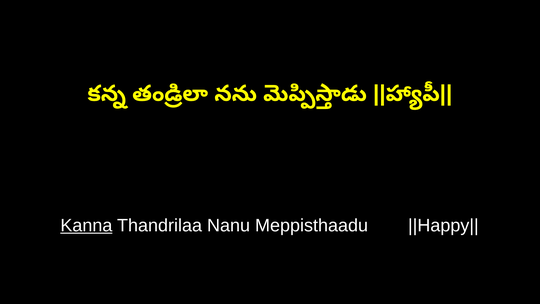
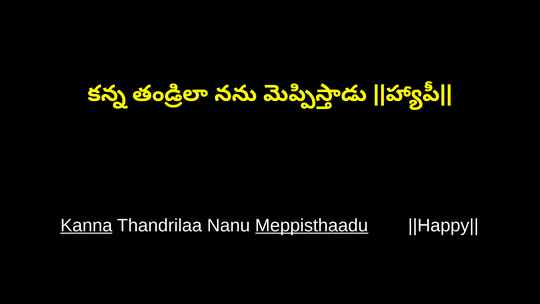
Meppisthaadu underline: none -> present (312, 225)
